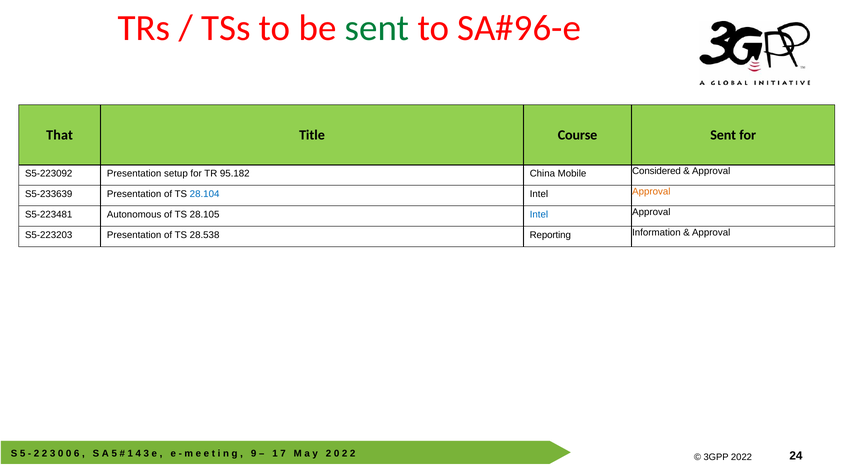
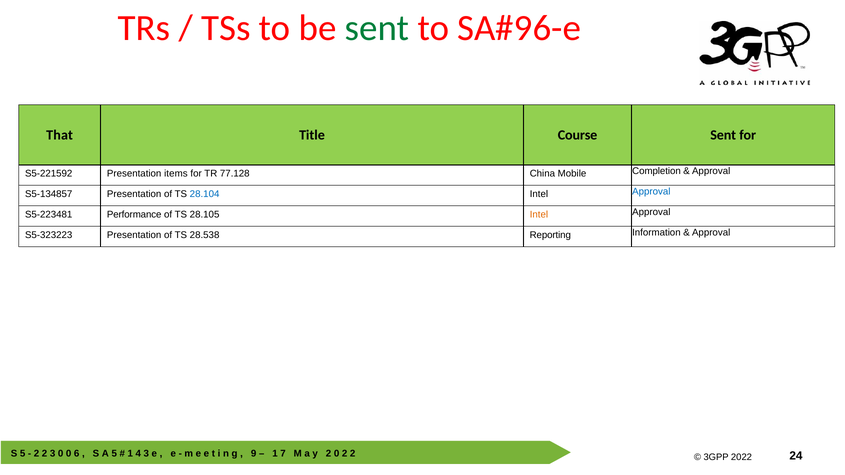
S5-223092: S5-223092 -> S5-221592 (49, 174)
setup: setup -> items (176, 174)
95.182: 95.182 -> 77.128 (235, 174)
Considered: Considered -> Completion (656, 171)
S5-233639: S5-233639 -> S5-134857 (49, 194)
Approval colour: orange -> blue (651, 192)
Autonomous: Autonomous -> Performance (134, 215)
Intel colour: blue -> orange (539, 215)
S5-223203: S5-223203 -> S5-323223 (49, 235)
